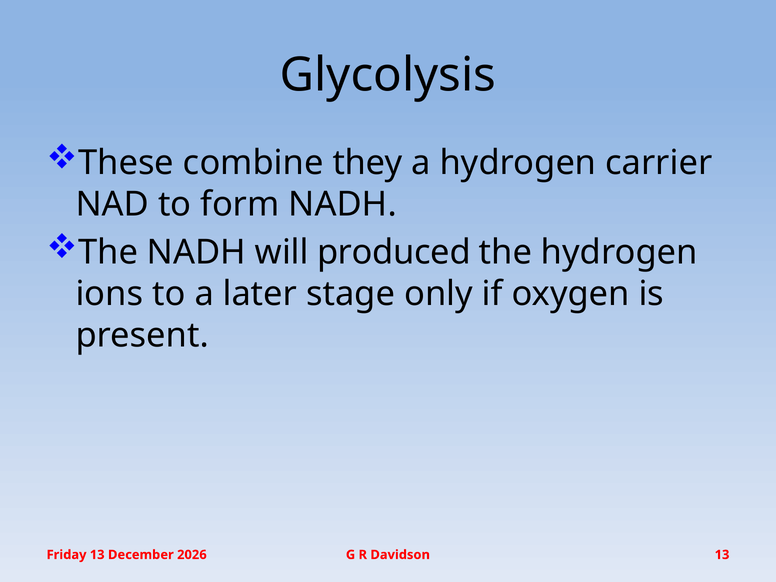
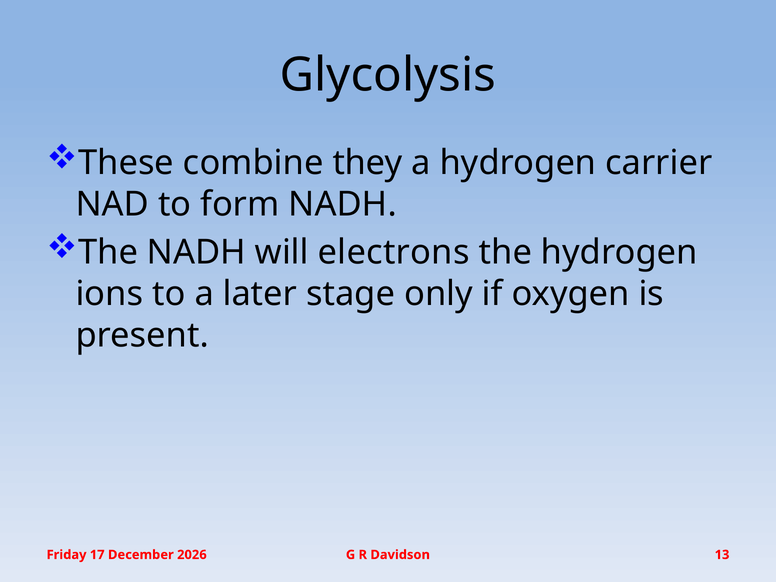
produced: produced -> electrons (394, 253)
Friday 13: 13 -> 17 (97, 555)
